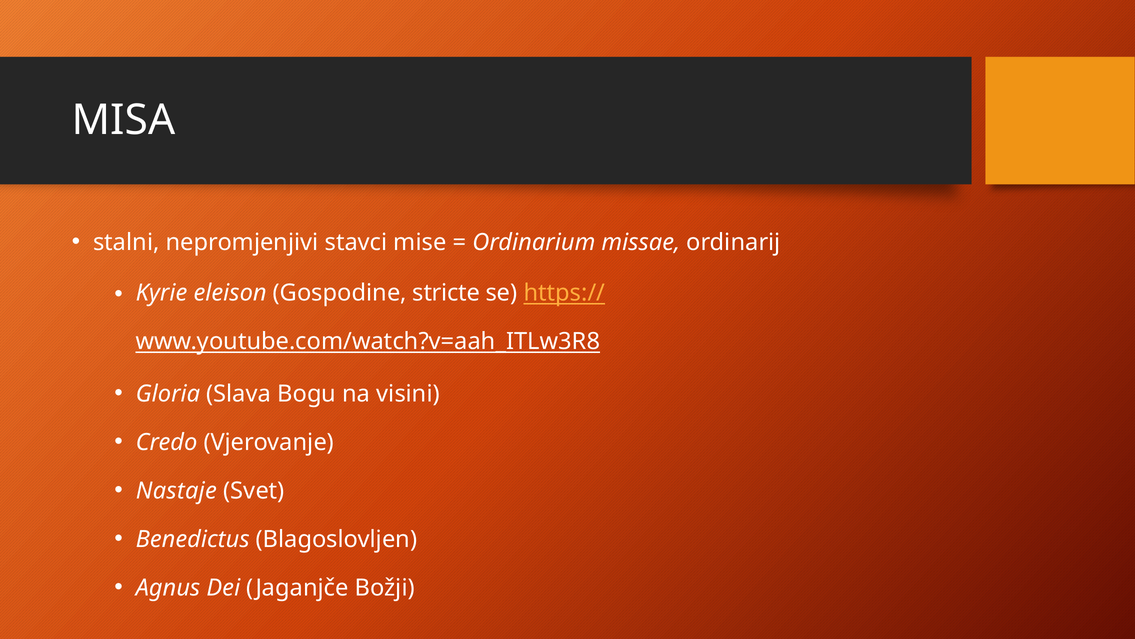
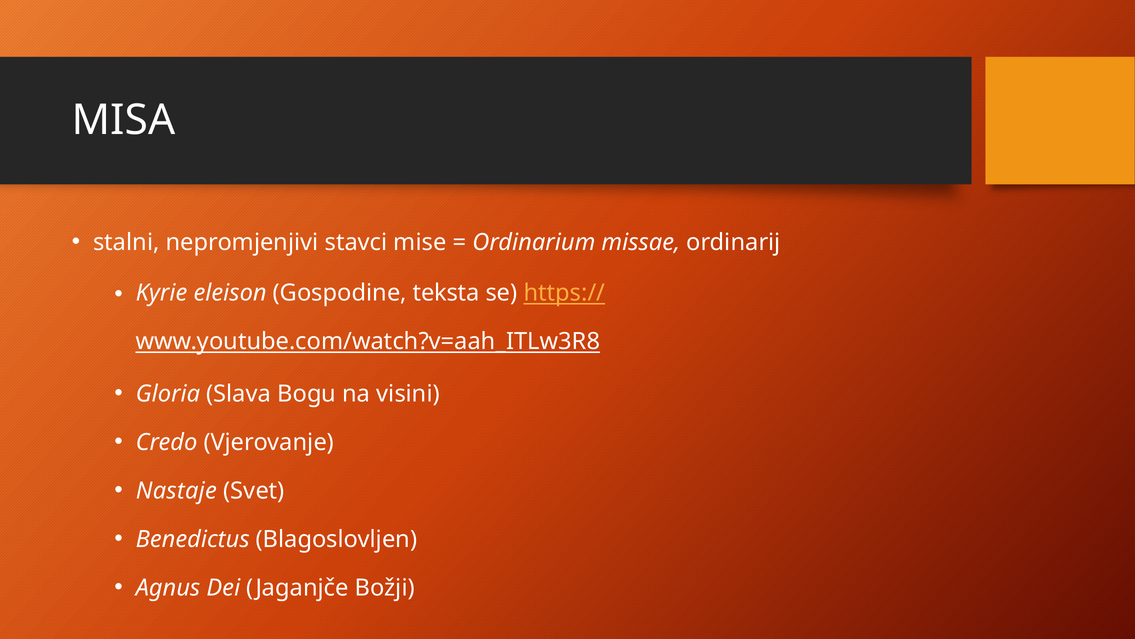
stricte: stricte -> teksta (446, 293)
